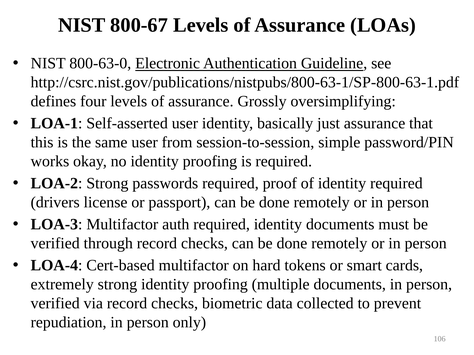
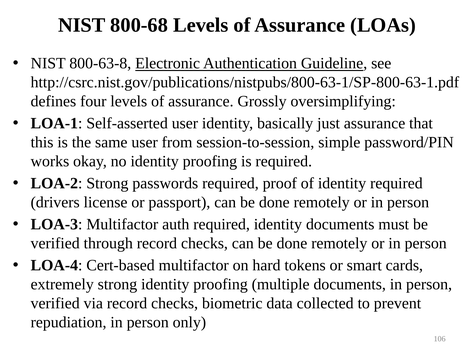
800-67: 800-67 -> 800-68 (139, 25)
800-63-0: 800-63-0 -> 800-63-8 (100, 64)
